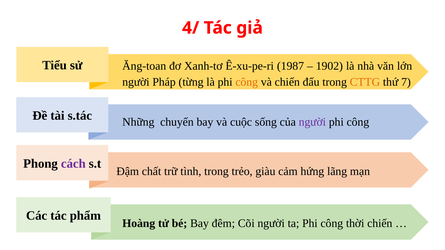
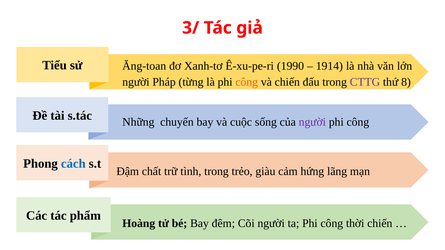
4/: 4/ -> 3/ (191, 28)
1987: 1987 -> 1990 (290, 66)
1902: 1902 -> 1914 (329, 66)
CTTG colour: orange -> purple (365, 82)
7: 7 -> 8 (406, 82)
cách colour: purple -> blue (73, 164)
